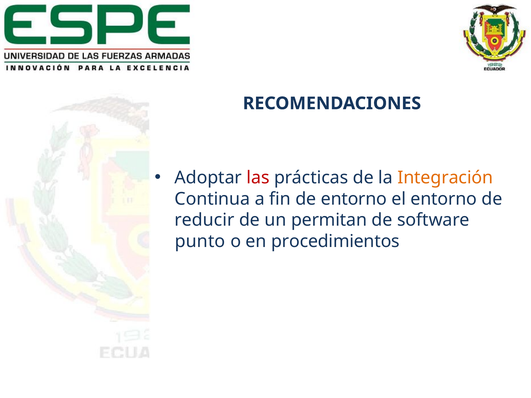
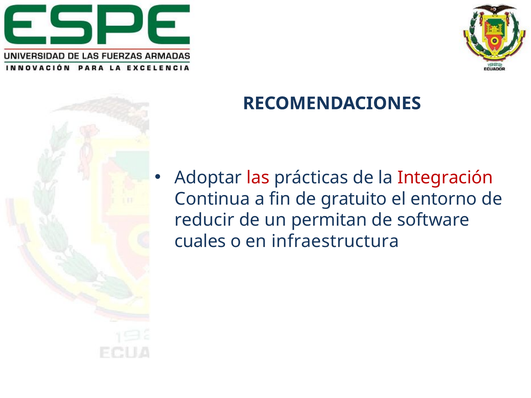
Integración colour: orange -> red (445, 178)
de entorno: entorno -> gratuito (354, 199)
punto: punto -> cuales (200, 241)
procedimientos: procedimientos -> infraestructura (335, 241)
